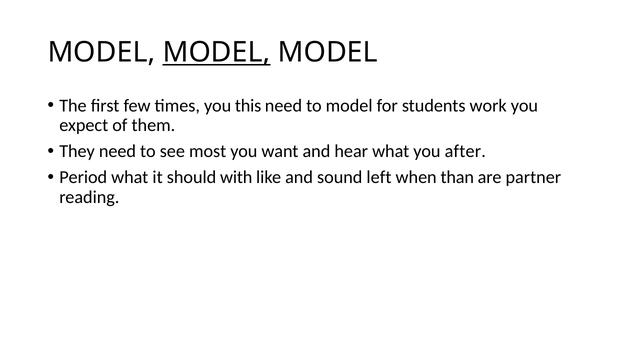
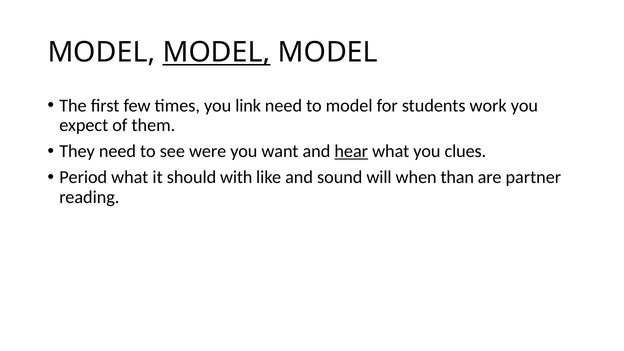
this: this -> link (248, 106)
most: most -> were (208, 151)
hear underline: none -> present (351, 151)
after: after -> clues (465, 151)
left: left -> will (379, 177)
